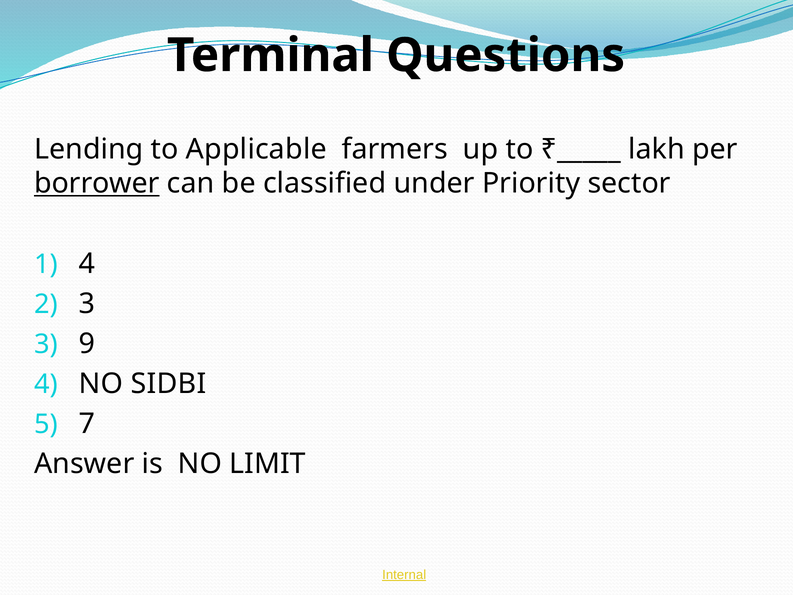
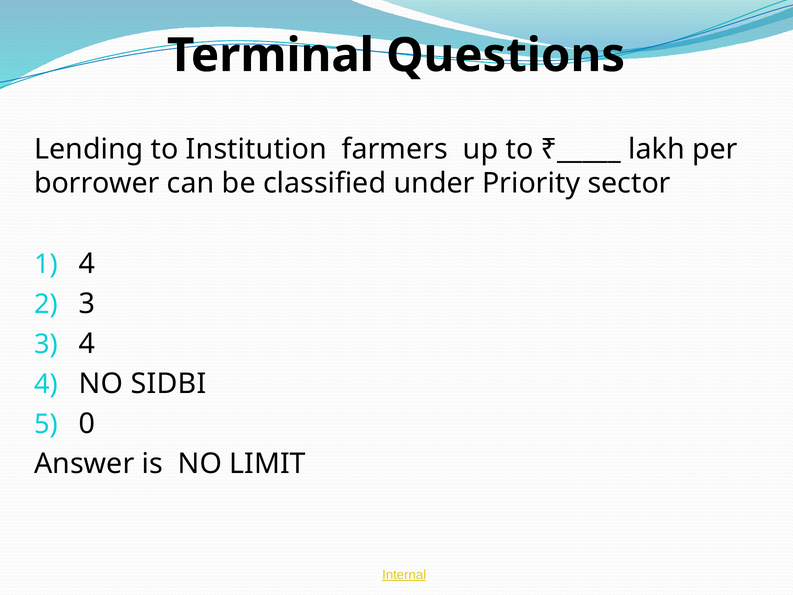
Applicable: Applicable -> Institution (256, 149)
borrower underline: present -> none (97, 183)
3 9: 9 -> 4 (87, 344)
7: 7 -> 0 (87, 424)
